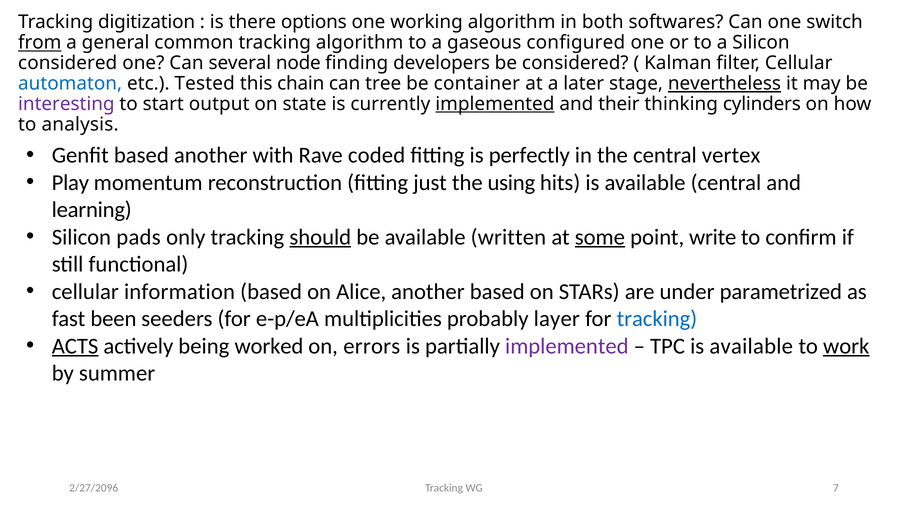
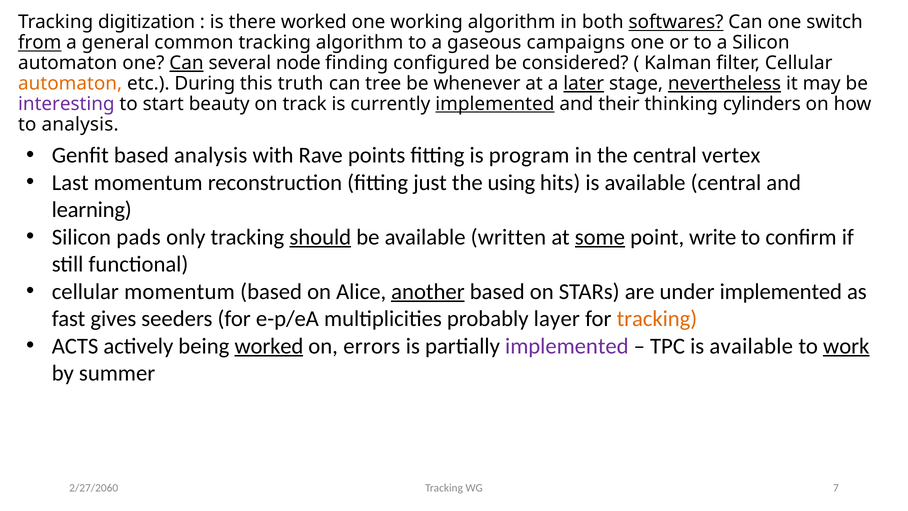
there options: options -> worked (314, 22)
softwares underline: none -> present (676, 22)
configured: configured -> campaigns (576, 43)
considered: considered -> automaton (68, 63)
Can underline: none -> present (186, 63)
developers: developers -> configured (442, 63)
automaton colour: blue -> orange (70, 84)
Tested: Tested -> During (205, 84)
chain: chain -> truth (301, 84)
container: container -> whenever (477, 84)
later underline: none -> present (584, 84)
output: output -> beauty (219, 104)
state: state -> track (305, 104)
based another: another -> analysis (211, 155)
coded: coded -> points (377, 155)
perfectly: perfectly -> program (529, 155)
Play: Play -> Last (70, 182)
cellular information: information -> momentum (179, 291)
another underline: none -> present (428, 291)
under parametrized: parametrized -> implemented (781, 291)
been: been -> gives (113, 319)
tracking colour: blue -> orange (657, 319)
ACTS underline: present -> none (75, 346)
worked underline: none -> present (269, 346)
2/27/2096: 2/27/2096 -> 2/27/2060 (94, 488)
